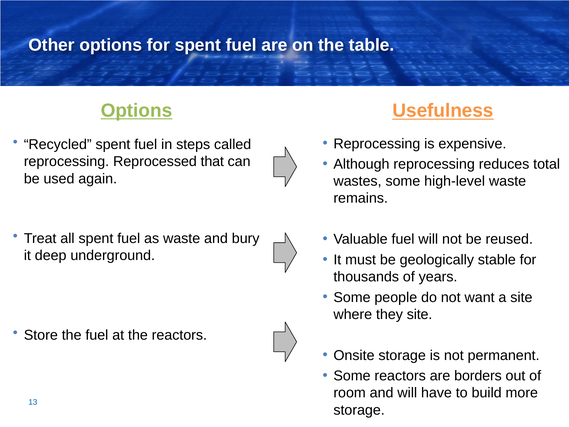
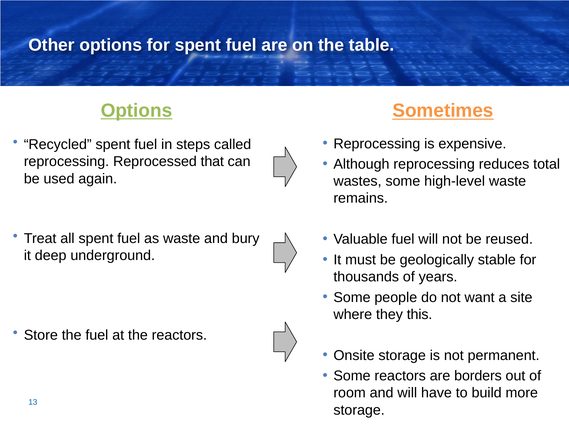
Usefulness: Usefulness -> Sometimes (443, 111)
they site: site -> this (420, 314)
